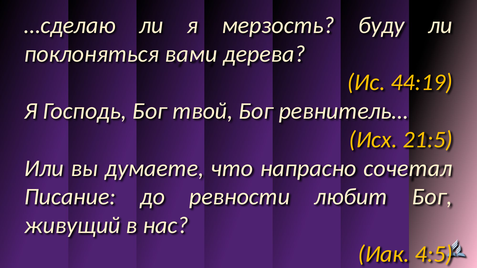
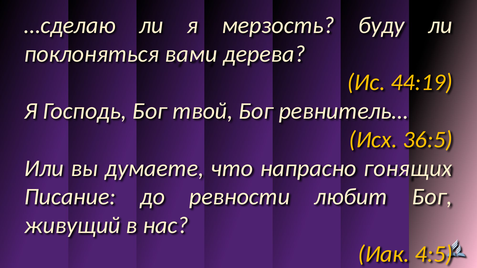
21:5: 21:5 -> 36:5 (428, 140)
сочетал: сочетал -> гонящих (408, 168)
